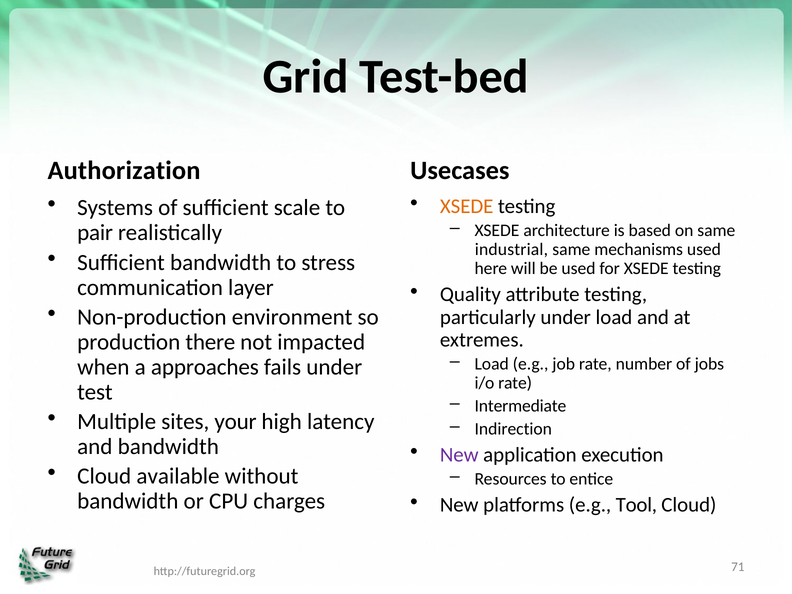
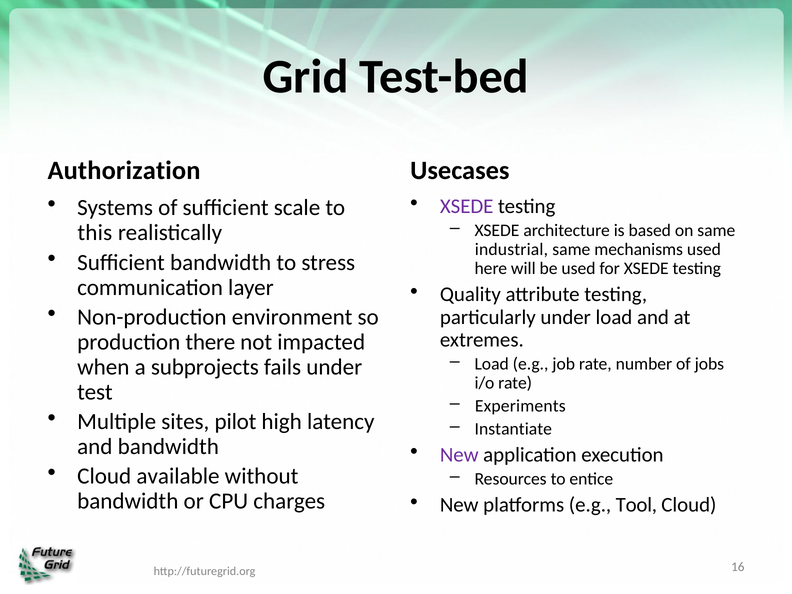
XSEDE colour: orange -> purple (467, 206)
pair: pair -> this (95, 233)
approaches: approaches -> subprojects (205, 367)
Intermediate: Intermediate -> Experiments (520, 406)
your: your -> pilot (236, 422)
Indirection: Indirection -> Instantiate (513, 429)
71: 71 -> 16 (738, 567)
